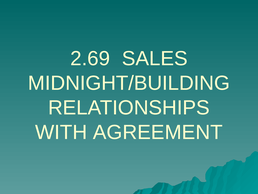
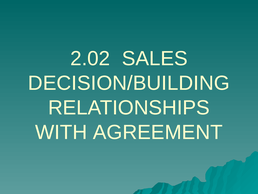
2.69: 2.69 -> 2.02 (90, 58)
MIDNIGHT/BUILDING: MIDNIGHT/BUILDING -> DECISION/BUILDING (129, 83)
